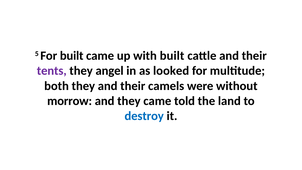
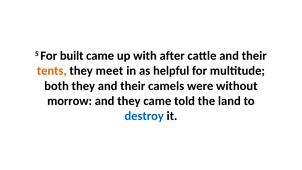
with built: built -> after (172, 56)
tents colour: purple -> orange (52, 71)
angel: angel -> meet (109, 71)
looked: looked -> helpful (171, 71)
